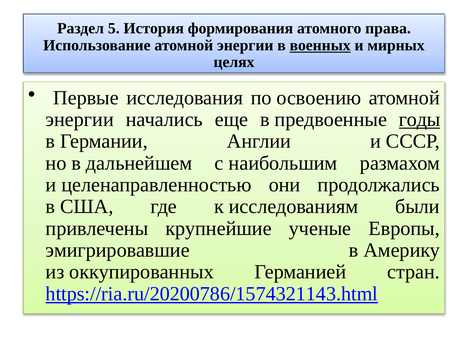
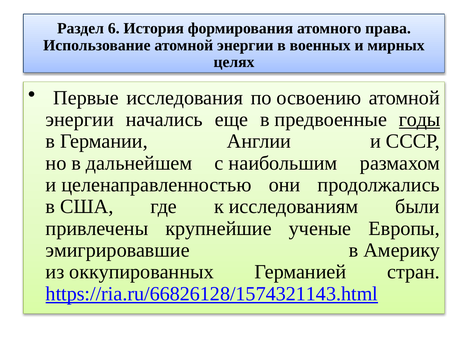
5: 5 -> 6 (114, 28)
военных underline: present -> none (320, 45)
https://ria.ru/20200786/1574321143.html: https://ria.ru/20200786/1574321143.html -> https://ria.ru/66826128/1574321143.html (212, 294)
